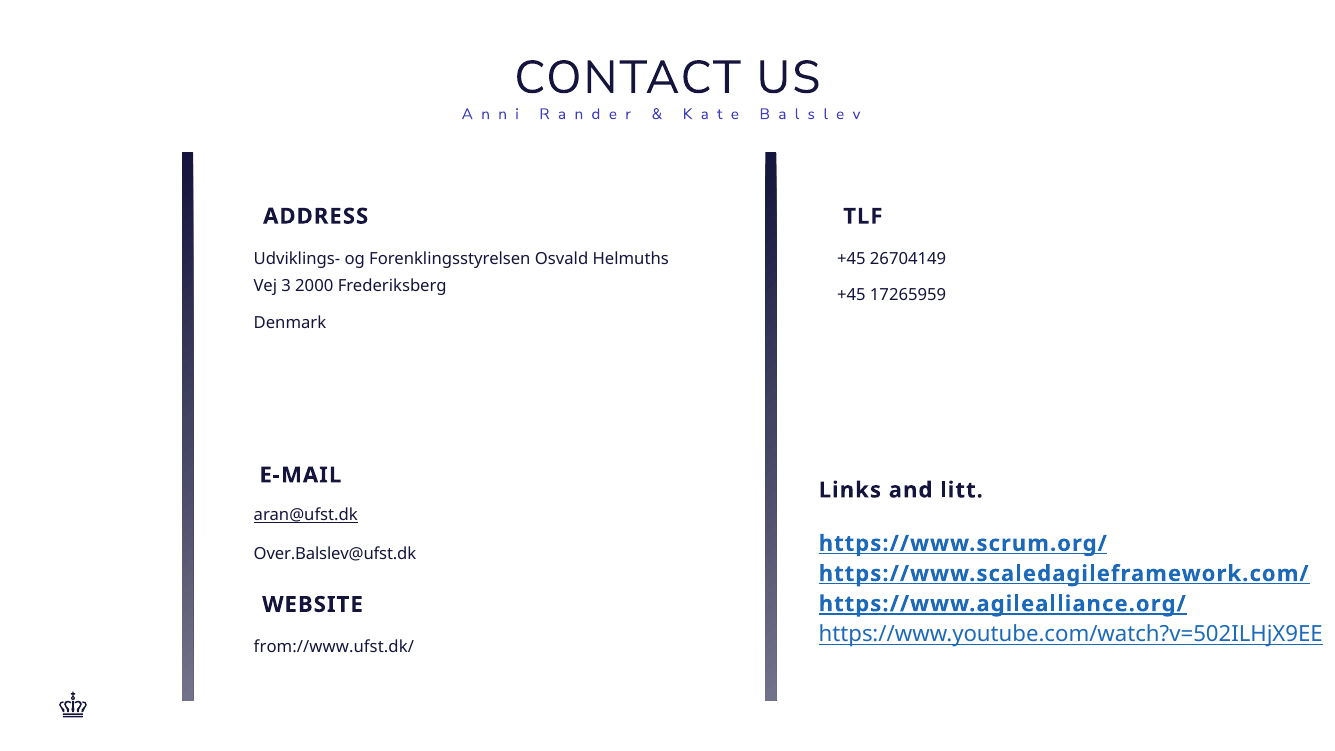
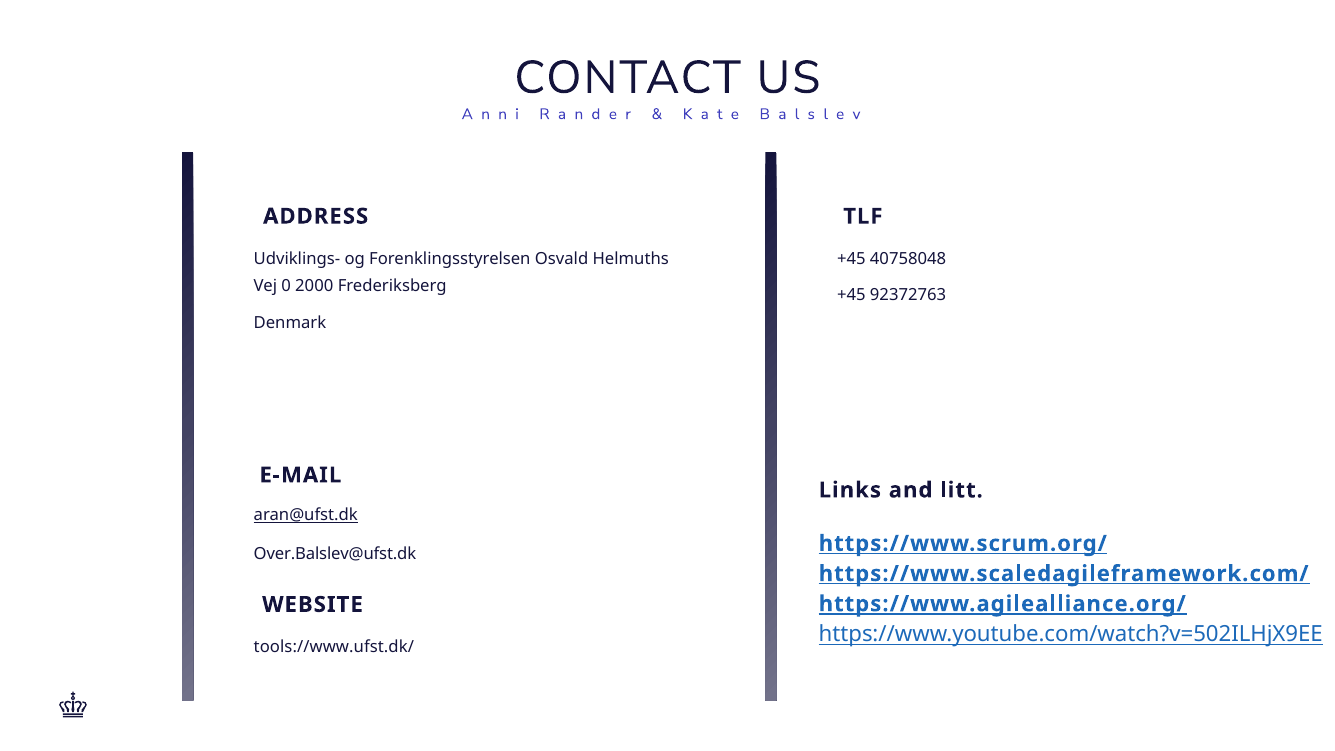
26704149: 26704149 -> 40758048 (908, 259)
3: 3 -> 0 (286, 286)
17265959: 17265959 -> 92372763 (908, 295)
from://www.ufst.dk/: from://www.ufst.dk/ -> tools://www.ufst.dk/ (334, 647)
